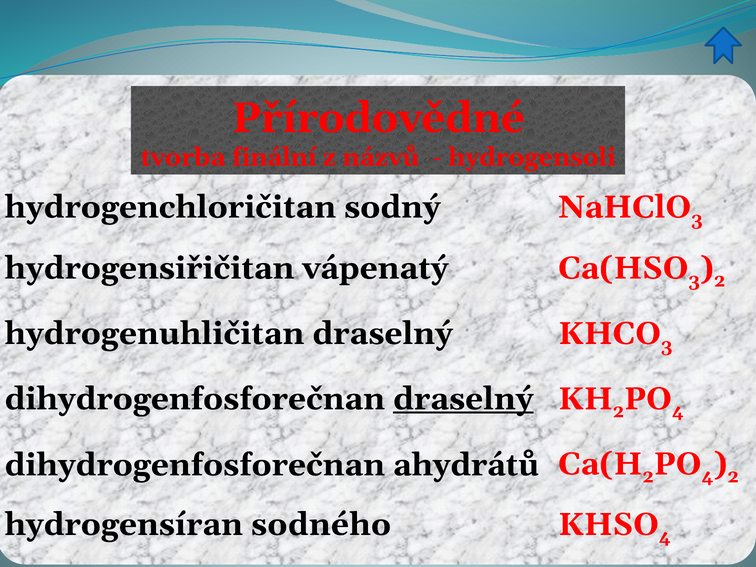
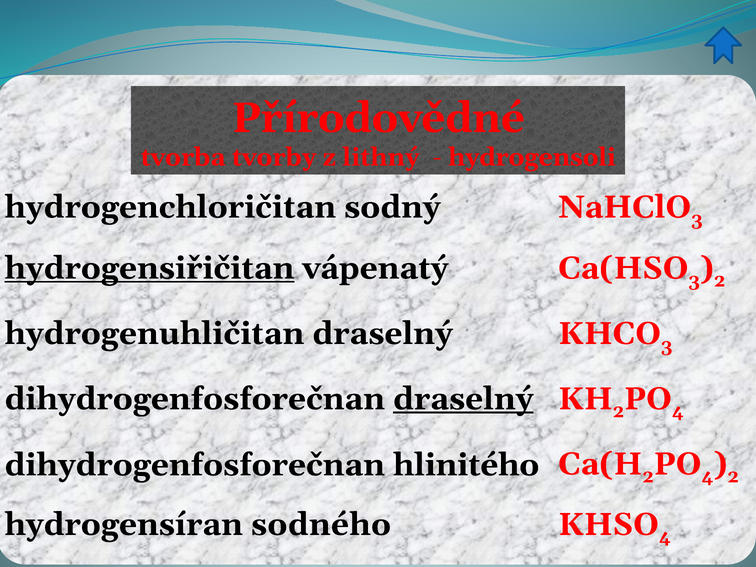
finální: finální -> tvorby (274, 157)
názvů: názvů -> lithný (381, 157)
hydrogensiřičitan underline: none -> present (149, 268)
ahydrátů: ahydrátů -> hlinitého (466, 465)
